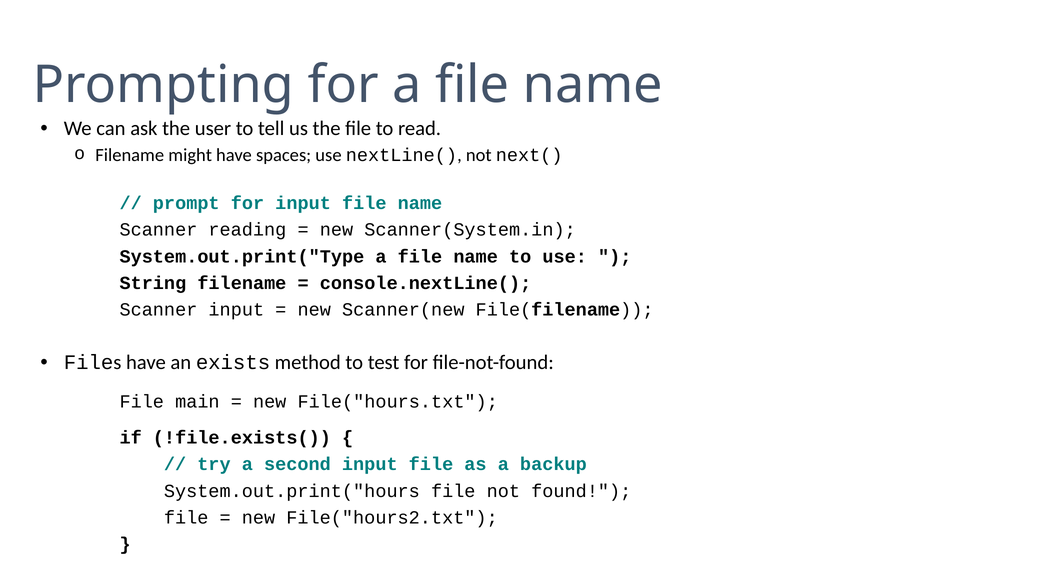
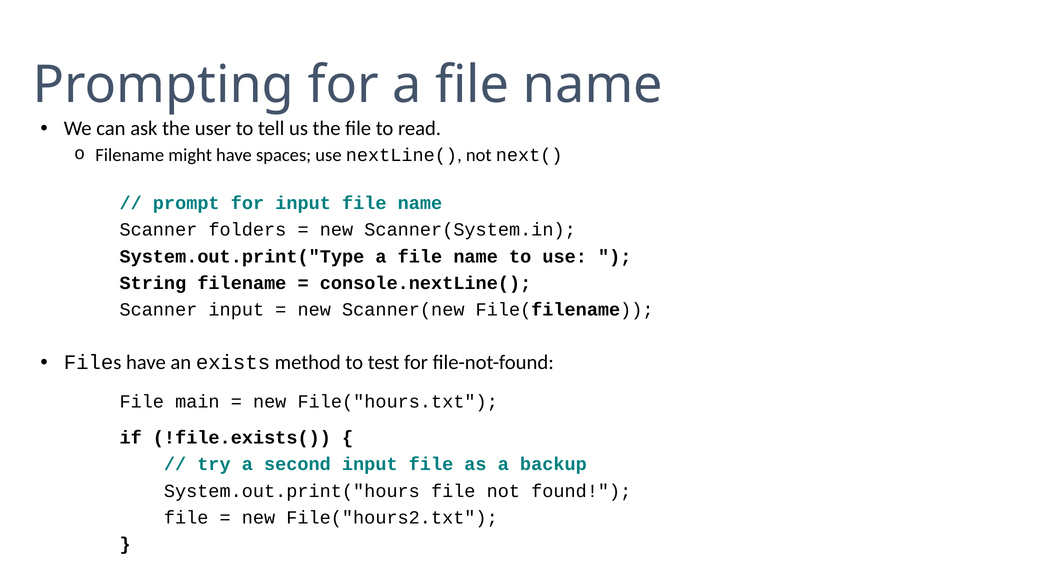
reading: reading -> folders (247, 230)
